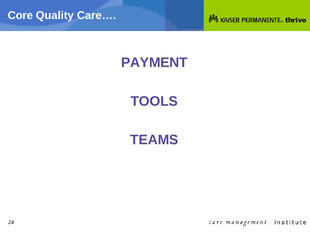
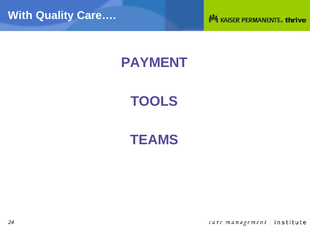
Core: Core -> With (20, 16)
